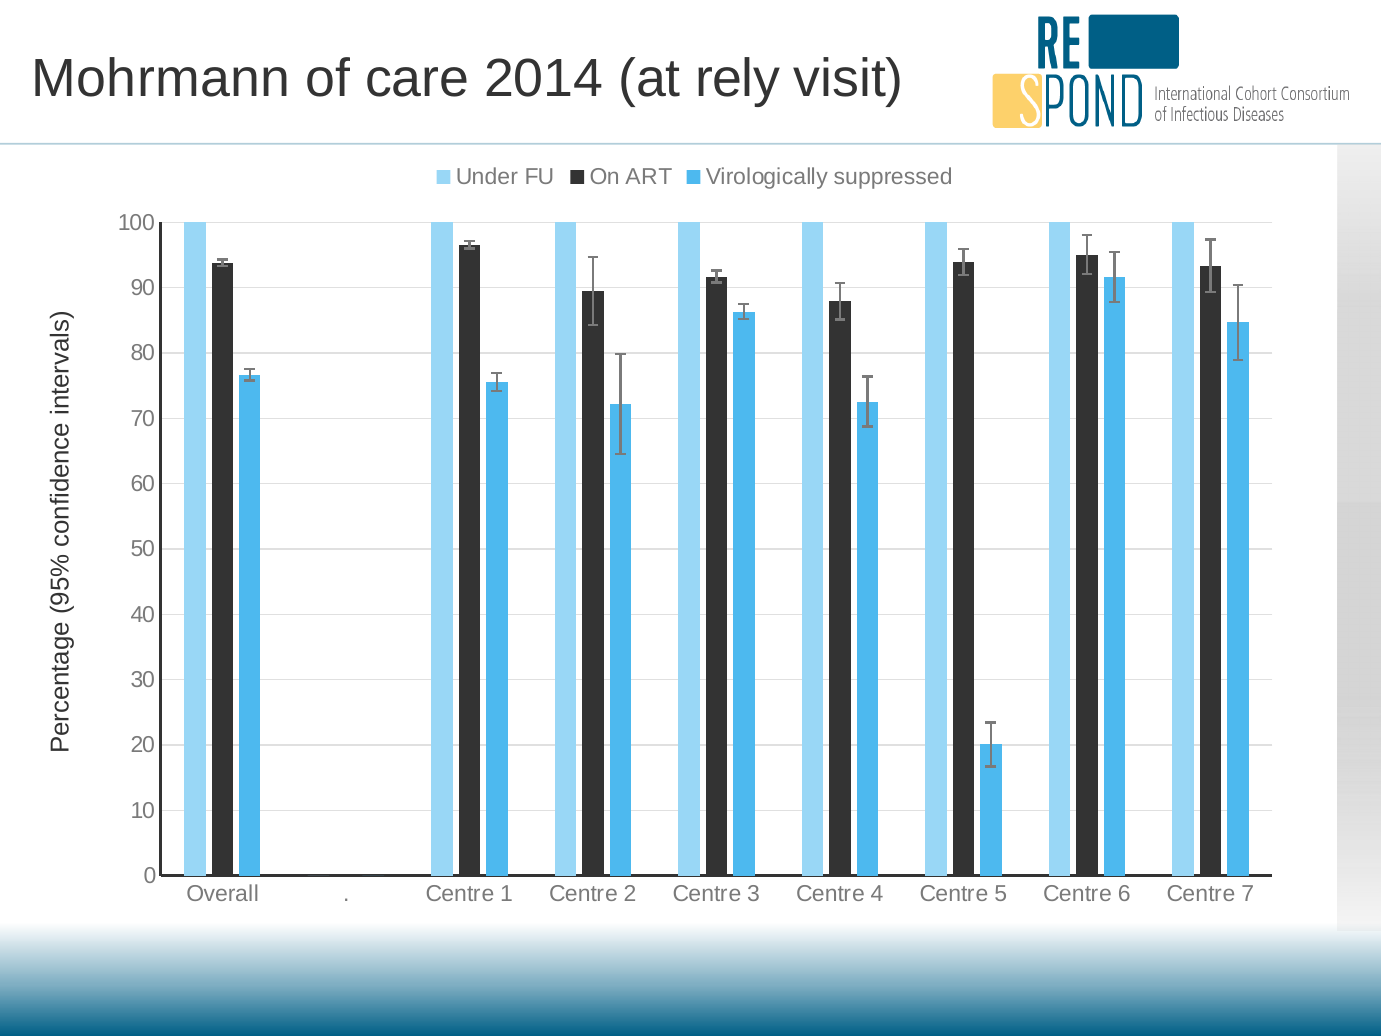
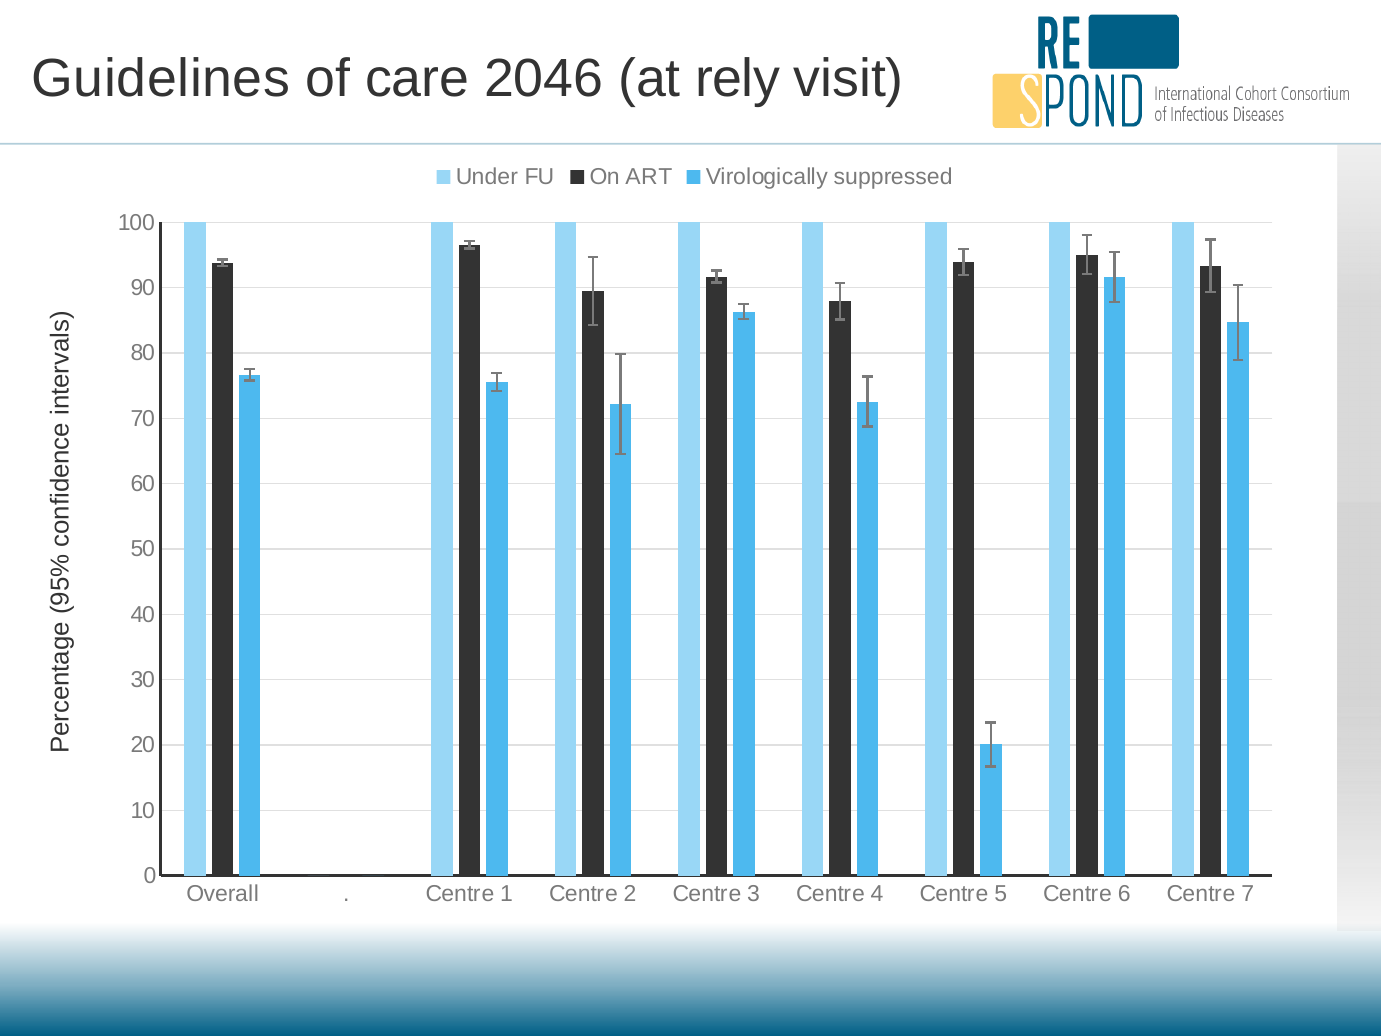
Mohrmann: Mohrmann -> Guidelines (161, 78)
2014: 2014 -> 2046 (544, 78)
